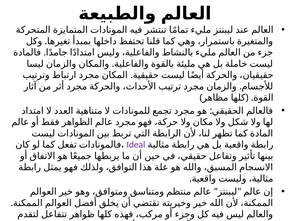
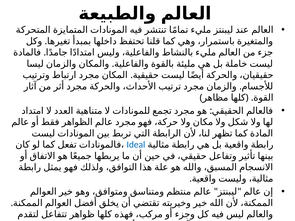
Ideal colour: purple -> blue (136, 145)
